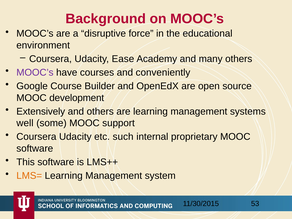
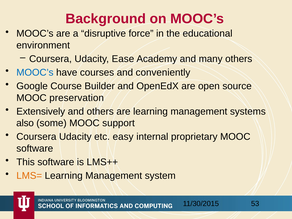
MOOC’s colour: purple -> blue (35, 72)
development: development -> preservation (77, 98)
well: well -> also (25, 123)
such: such -> easy (123, 137)
